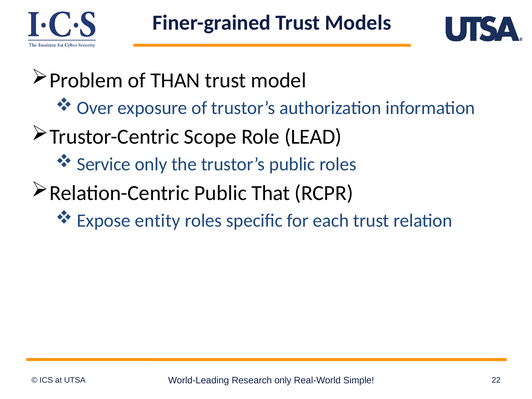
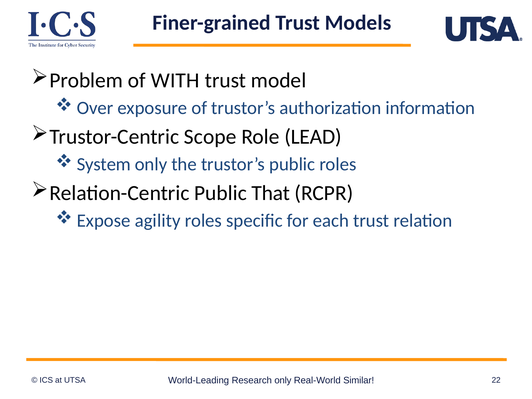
THAN: THAN -> WITH (175, 80)
Service: Service -> System (104, 164)
entity: entity -> agility (158, 221)
Simple: Simple -> Similar (359, 380)
